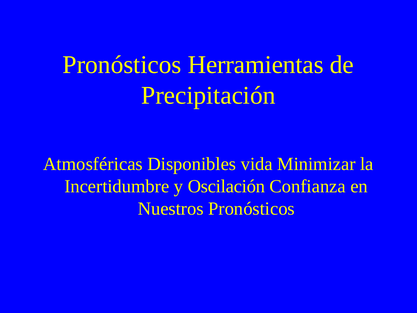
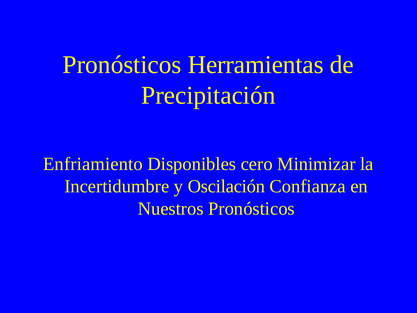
Atmosféricas: Atmosféricas -> Enfriamiento (93, 164)
vida: vida -> cero (257, 164)
